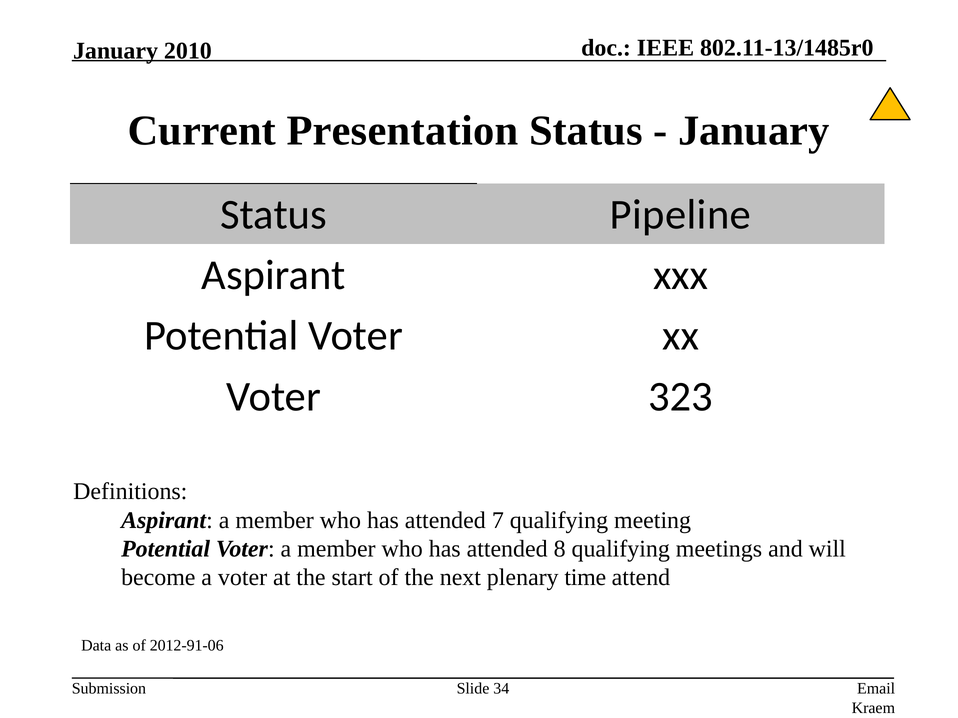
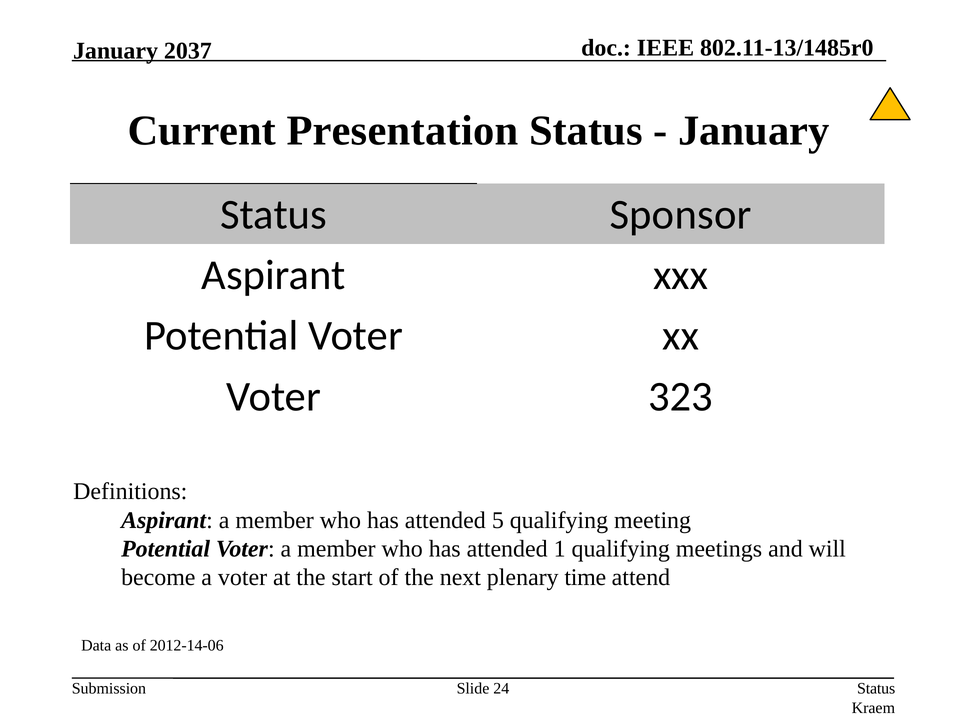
2010: 2010 -> 2037 (188, 51)
Pipeline: Pipeline -> Sponsor (681, 215)
7: 7 -> 5 (498, 520)
8: 8 -> 1 (560, 549)
2012-91-06: 2012-91-06 -> 2012-14-06 (187, 646)
34: 34 -> 24 (501, 689)
Email: Email -> Status (876, 689)
